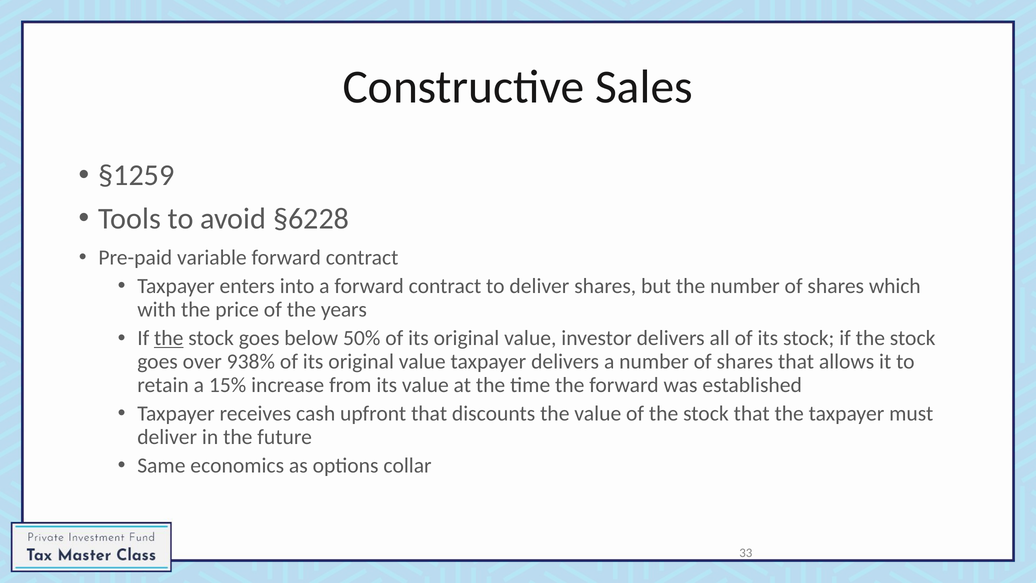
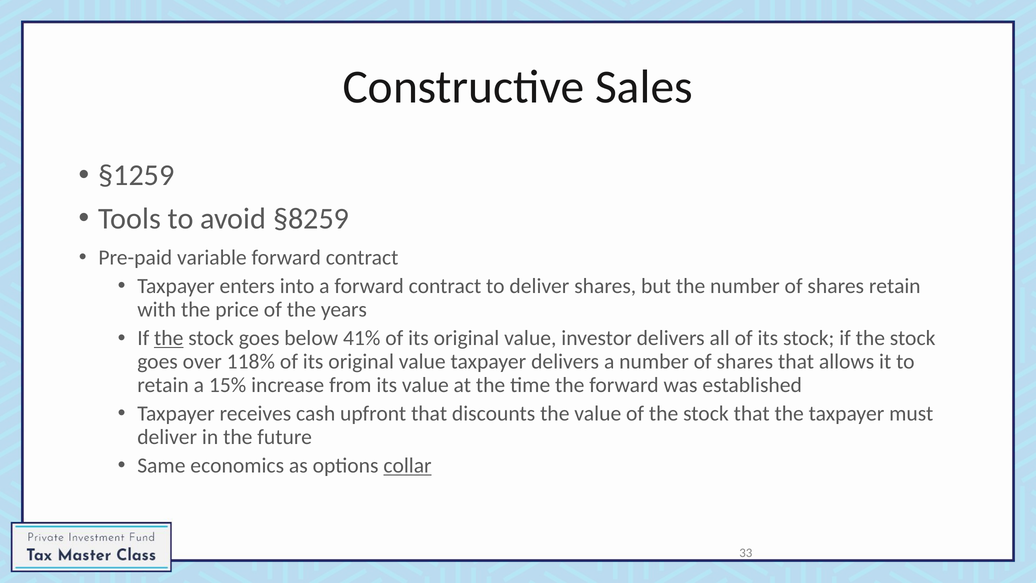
§6228: §6228 -> §8259 (311, 219)
shares which: which -> retain (895, 286)
50%: 50% -> 41% (362, 338)
938%: 938% -> 118% (251, 361)
collar underline: none -> present (408, 465)
